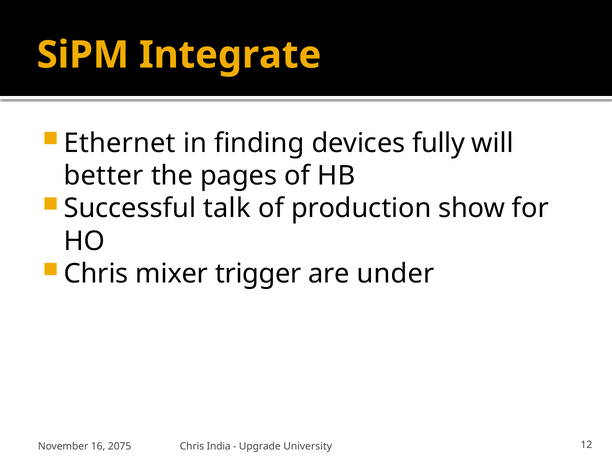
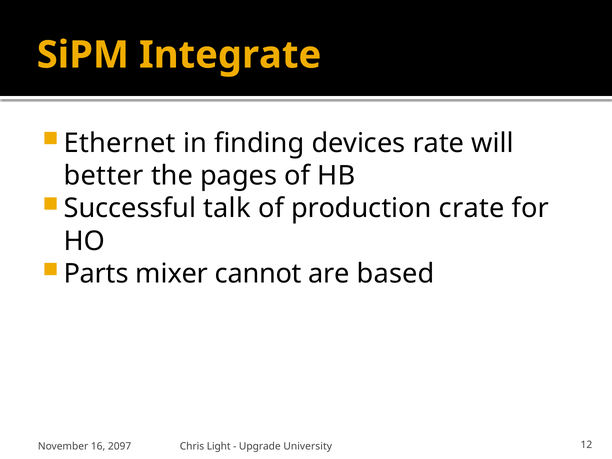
fully: fully -> rate (438, 143)
show: show -> crate (472, 208)
Chris: Chris -> Parts (96, 274)
trigger: trigger -> cannot (258, 274)
under: under -> based (396, 274)
2075: 2075 -> 2097 (120, 446)
India: India -> Light (219, 446)
